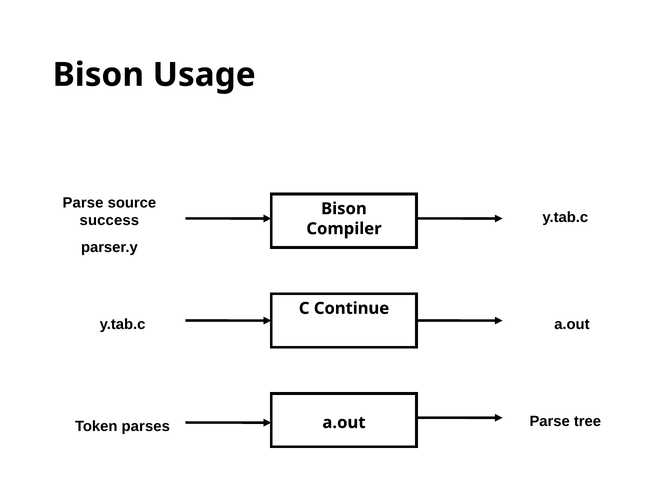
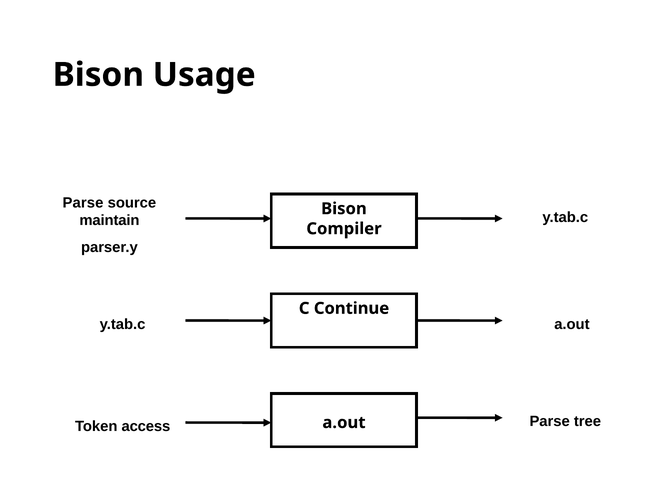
success: success -> maintain (109, 220)
parses: parses -> access (146, 426)
